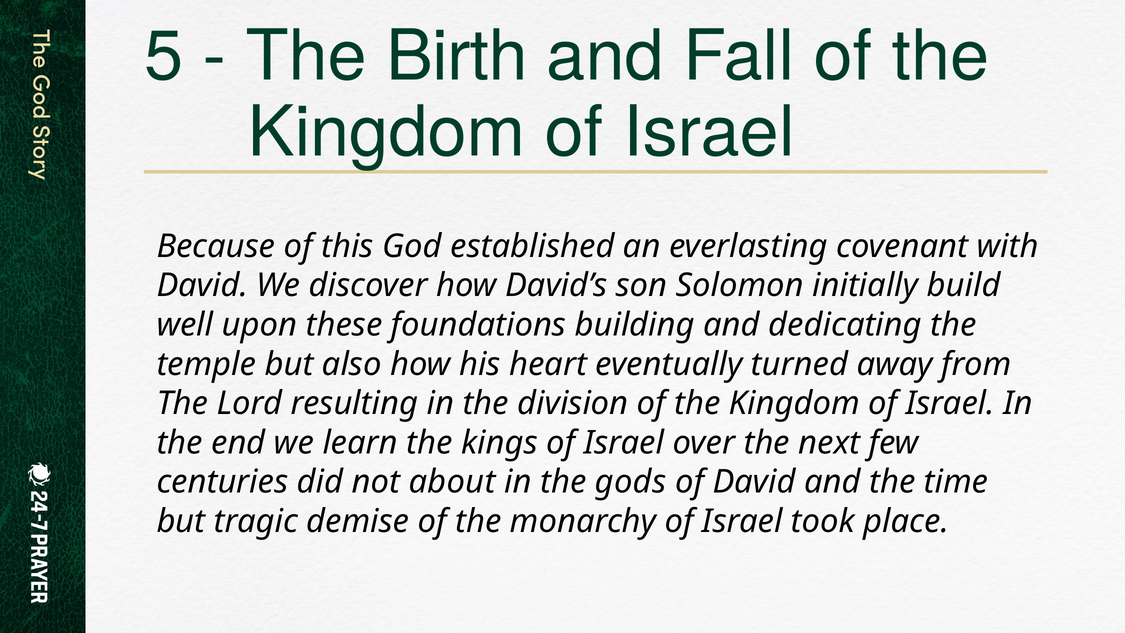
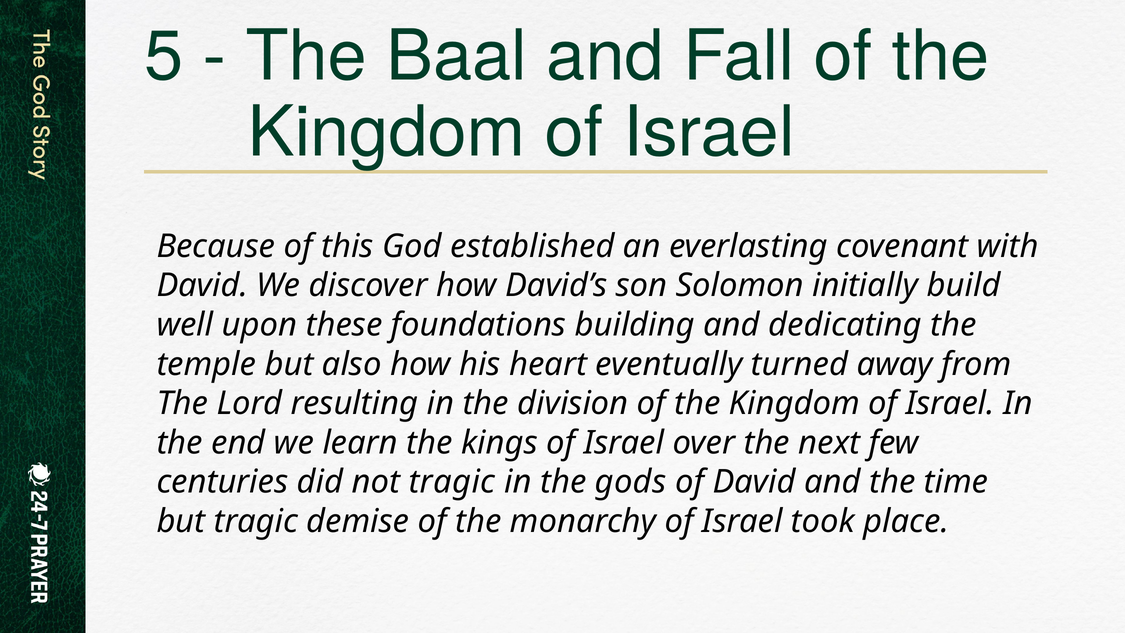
Birth: Birth -> Baal (457, 56)
not about: about -> tragic (452, 482)
